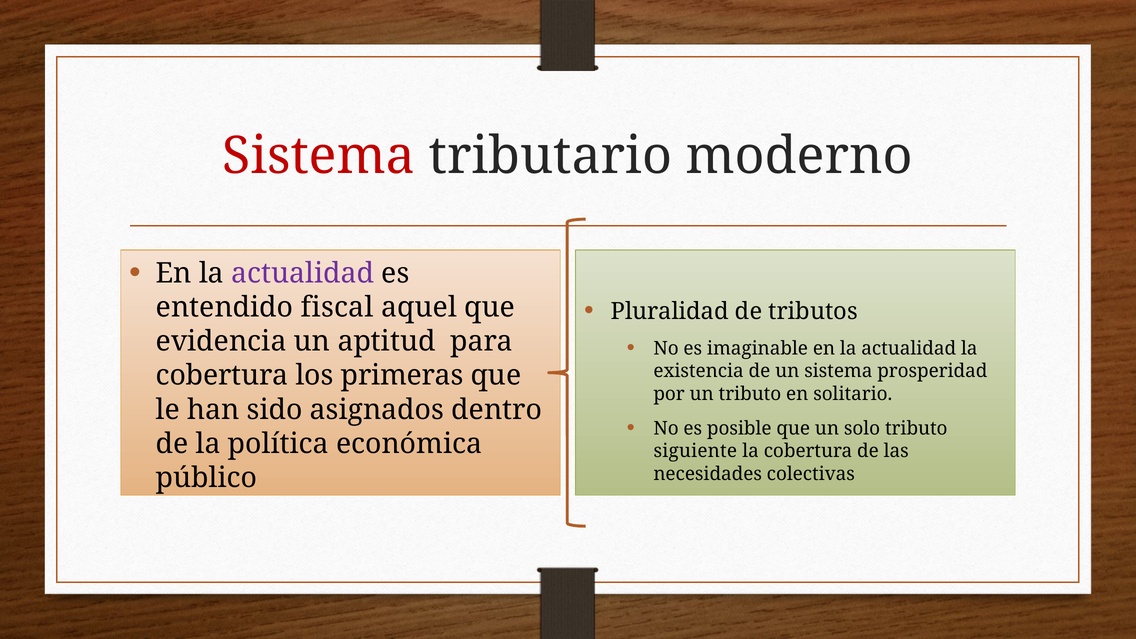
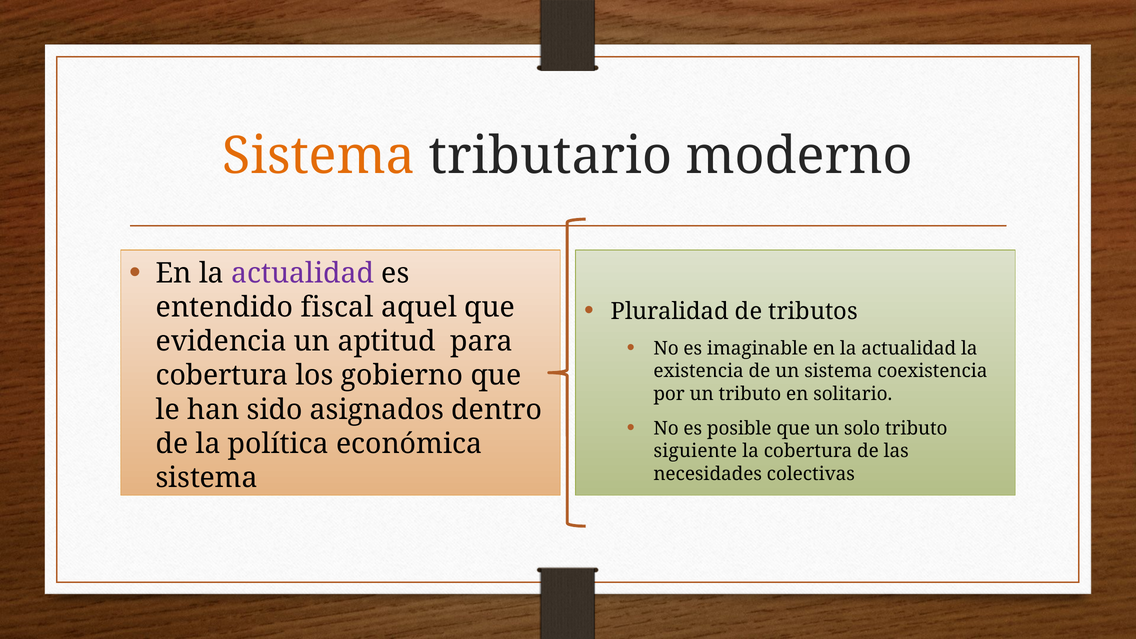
Sistema colour: red -> orange (319, 156)
prosperidad: prosperidad -> coexistencia (932, 371)
primeras: primeras -> gobierno (402, 376)
público: público -> sistema (207, 478)
